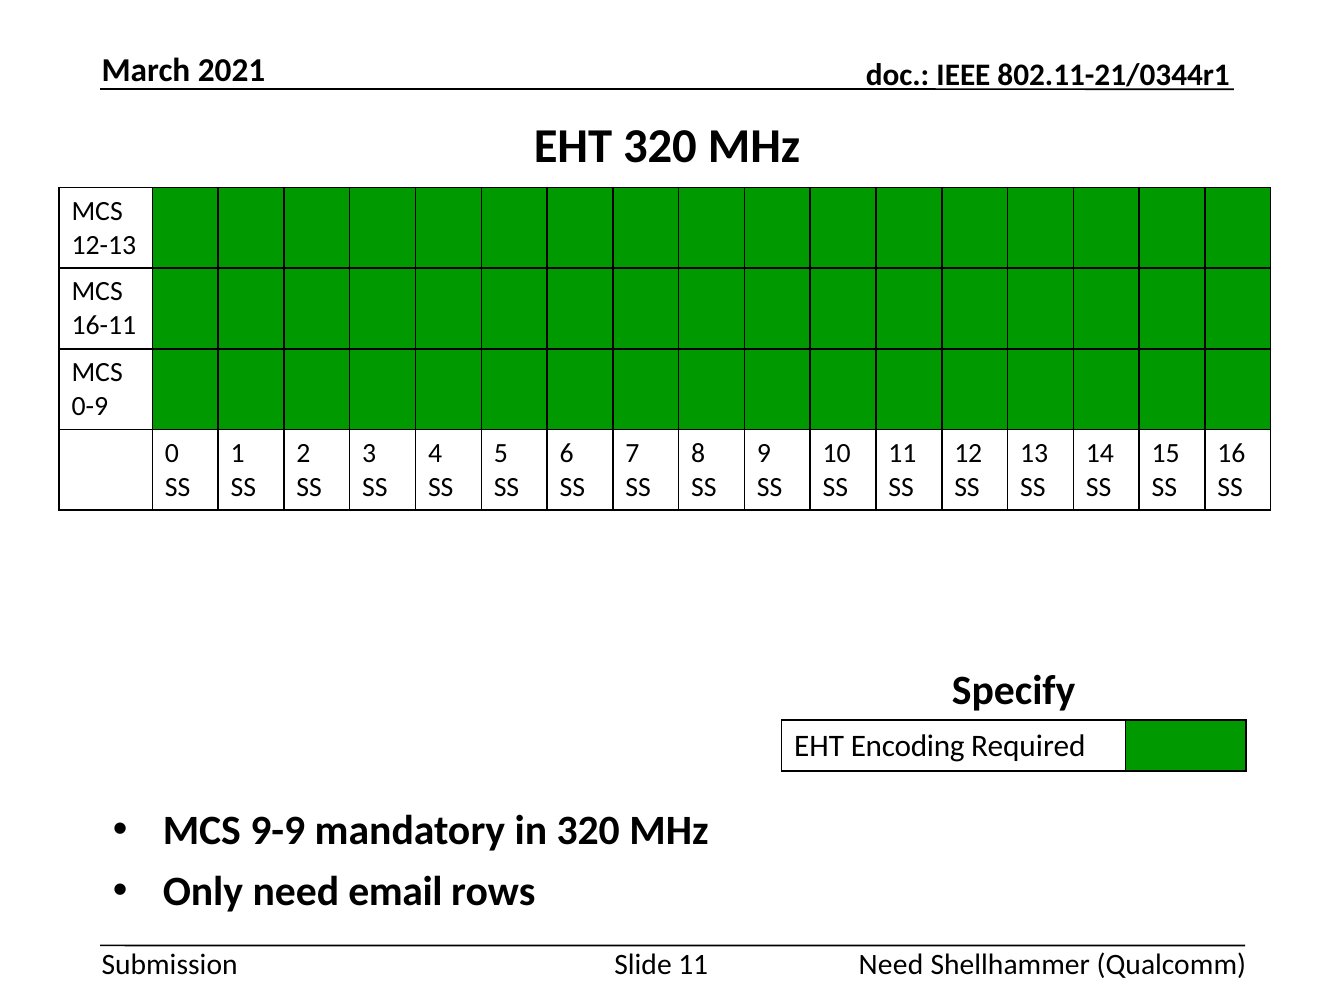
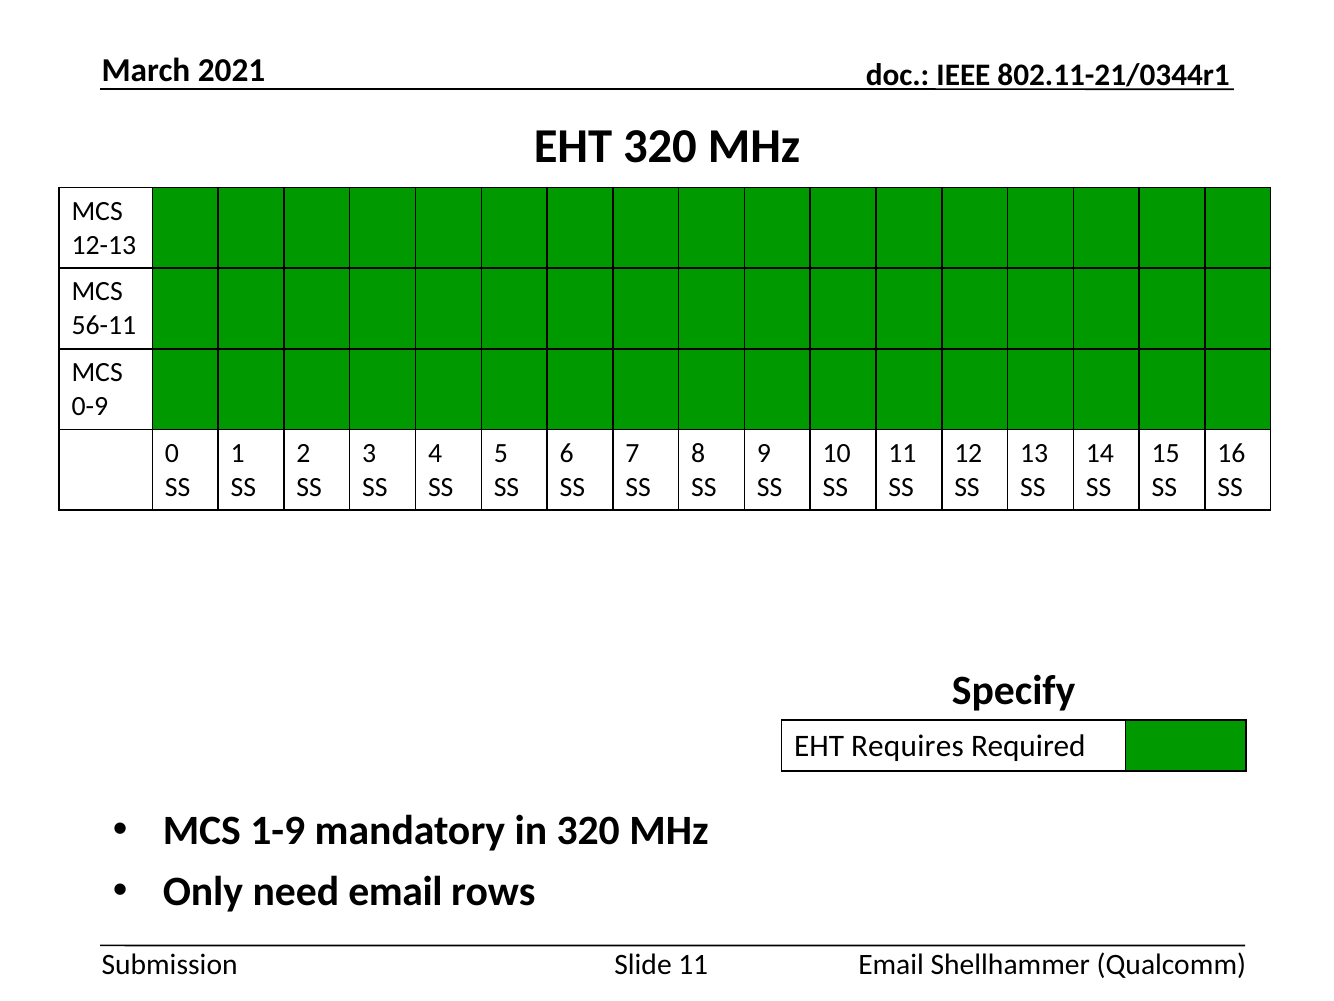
16-11: 16-11 -> 56-11 (104, 326)
Encoding: Encoding -> Requires (907, 745)
9-9: 9-9 -> 1-9 (278, 831)
Need: Need -> Email (891, 965)
